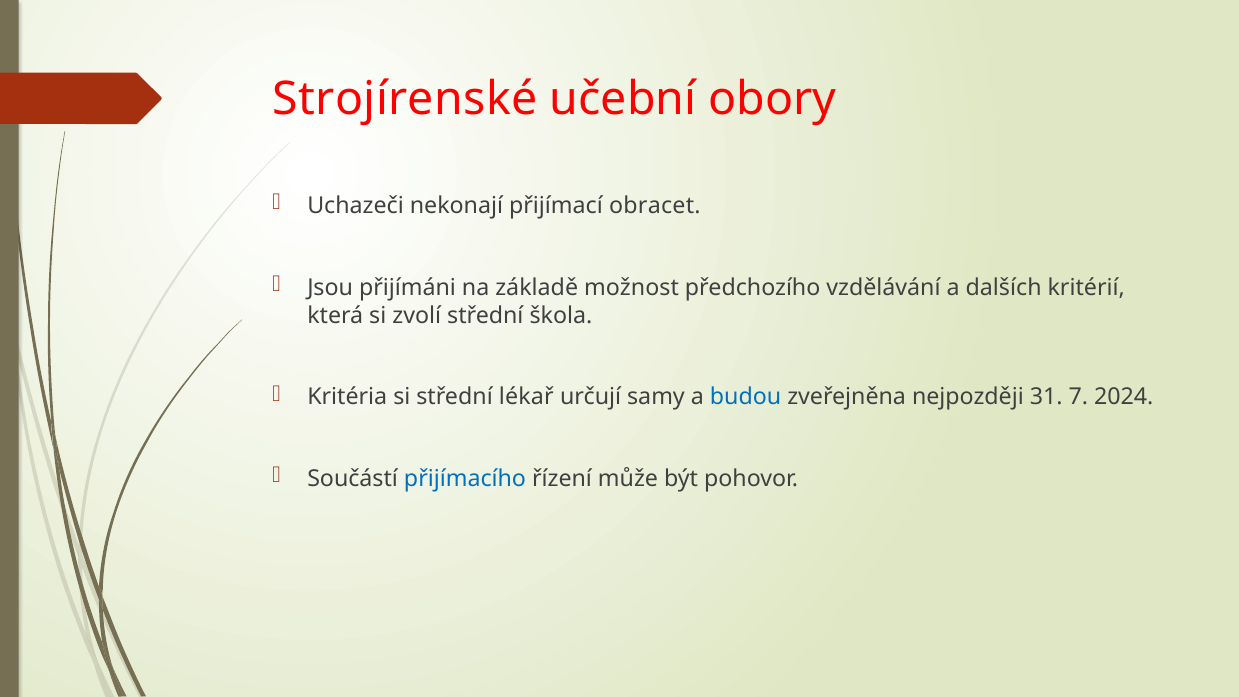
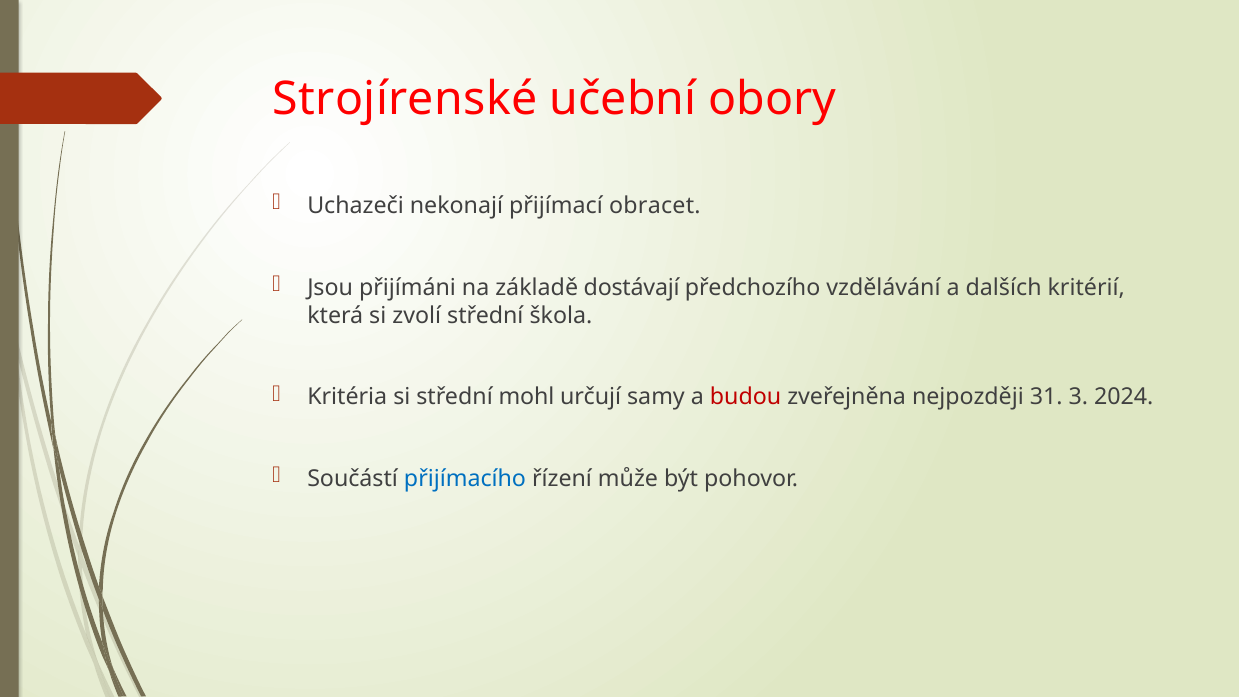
možnost: možnost -> dostávají (632, 288)
lékař: lékař -> mohl (527, 397)
budou colour: blue -> red (746, 397)
7: 7 -> 3 (1078, 397)
